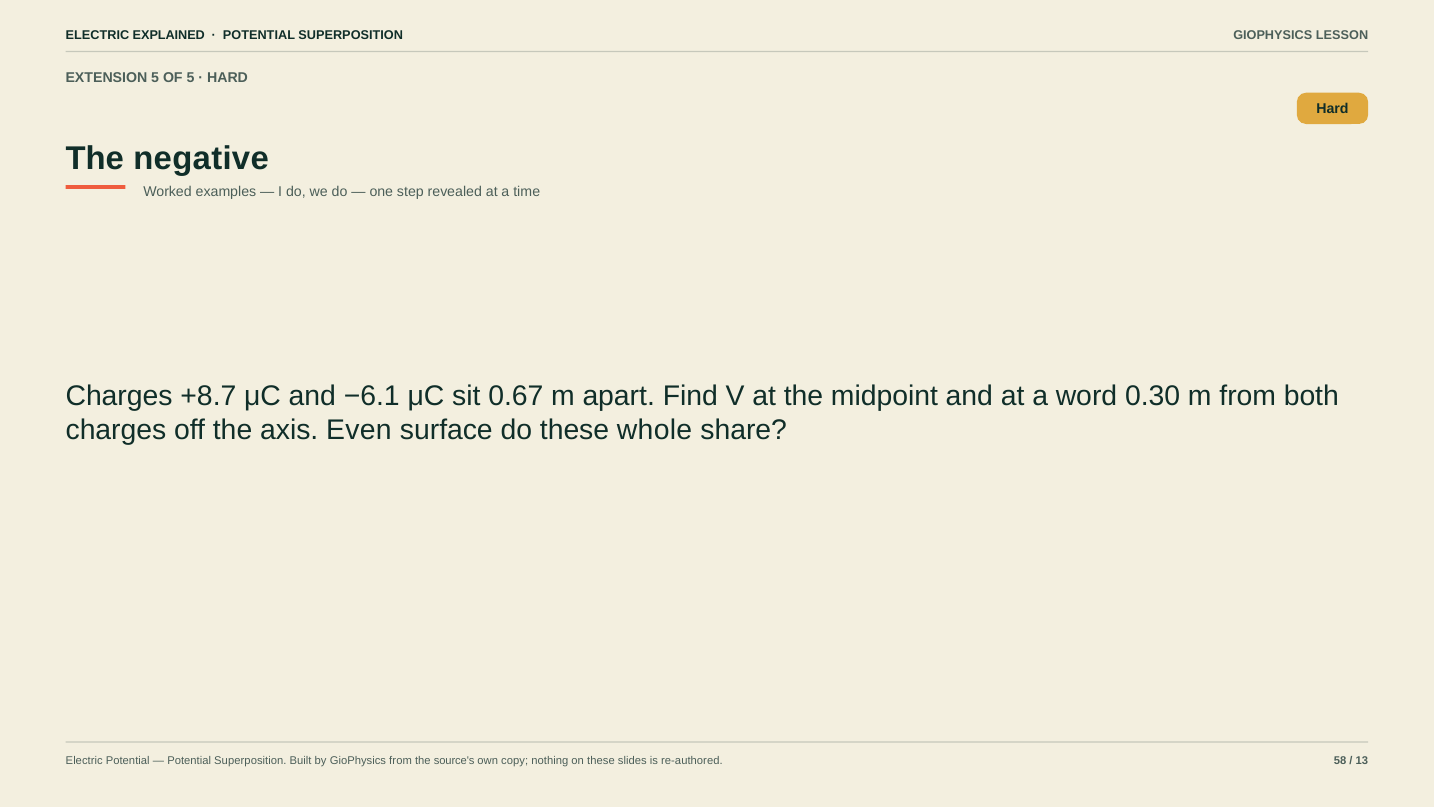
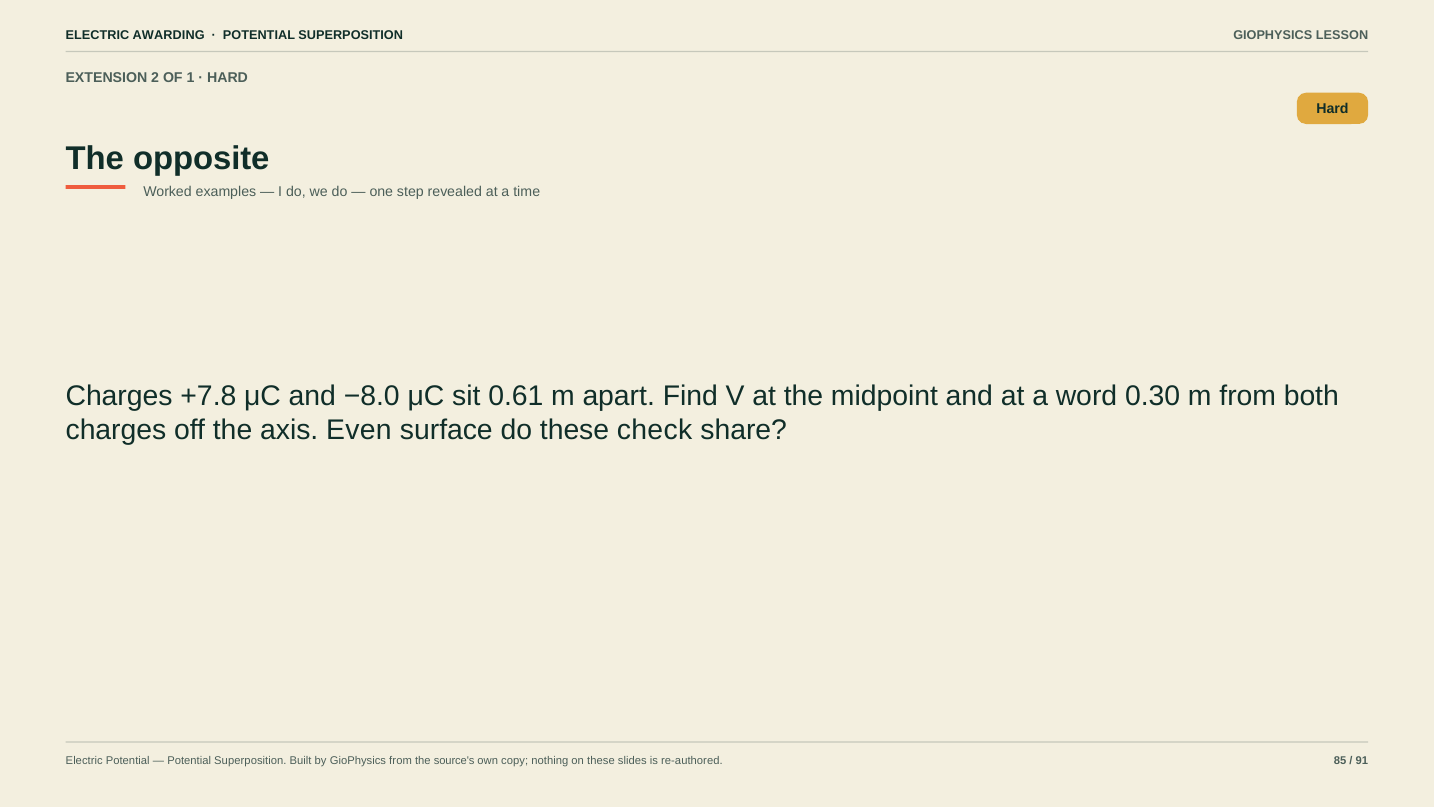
EXPLAINED: EXPLAINED -> AWARDING (169, 35)
EXTENSION 5: 5 -> 2 (155, 78)
OF 5: 5 -> 1 (191, 78)
negative: negative -> opposite (201, 159)
+8.7: +8.7 -> +7.8 (208, 396)
−6.1: −6.1 -> −8.0 (372, 396)
0.67: 0.67 -> 0.61 (516, 396)
whole: whole -> check (655, 430)
58: 58 -> 85 (1340, 760)
13: 13 -> 91 (1362, 760)
